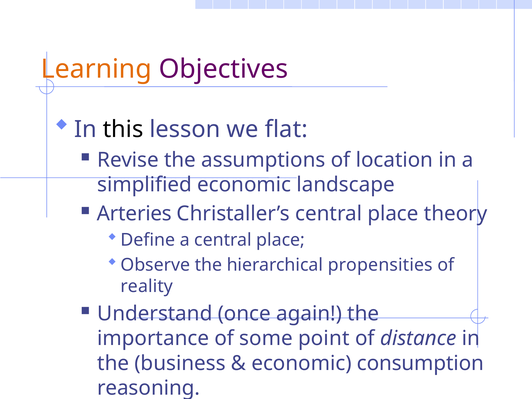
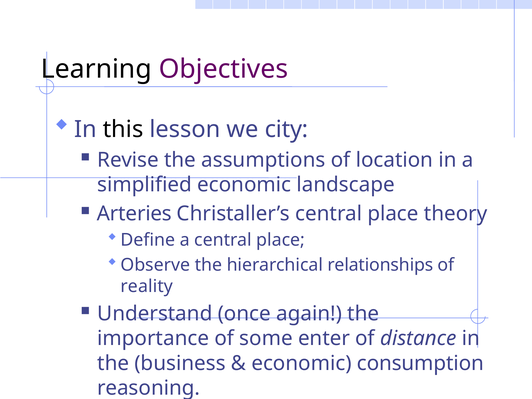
Learning colour: orange -> black (96, 69)
flat: flat -> city (286, 129)
propensities: propensities -> relationships (380, 265)
point: point -> enter (324, 338)
